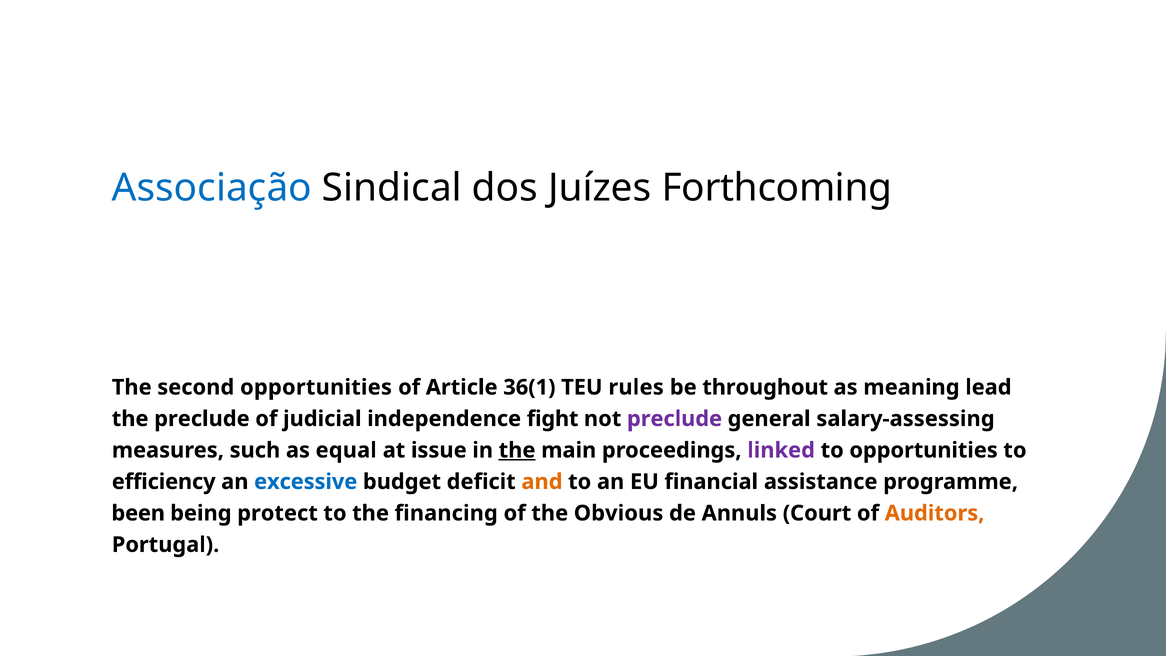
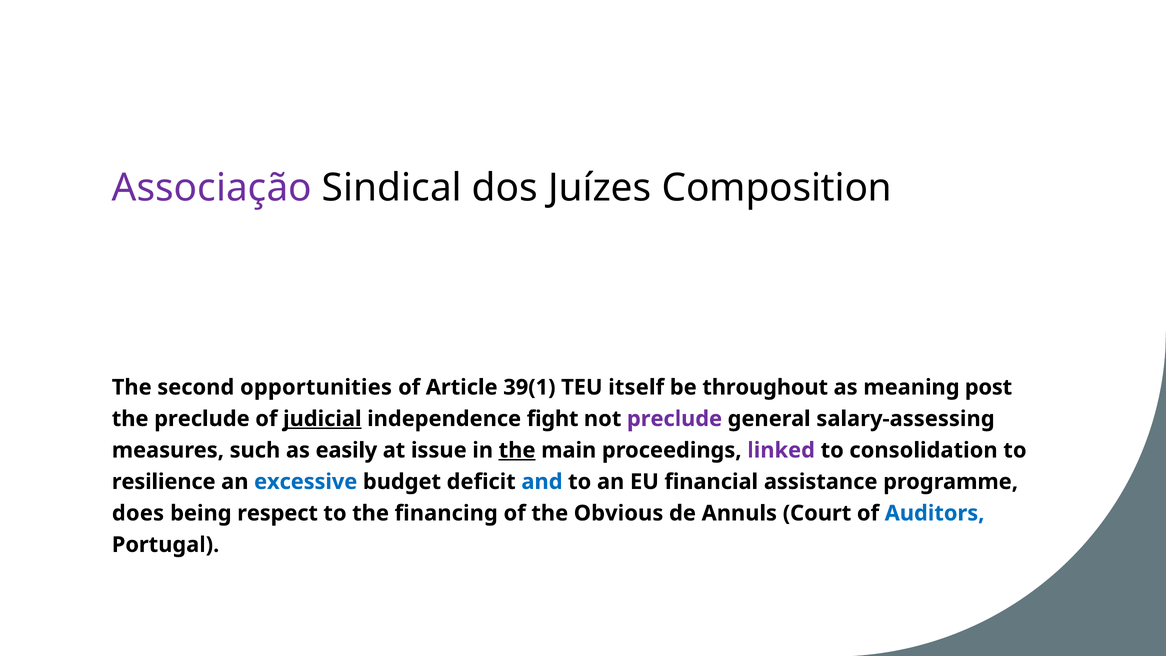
Associação colour: blue -> purple (212, 188)
Forthcoming: Forthcoming -> Composition (777, 188)
36(1: 36(1 -> 39(1 (529, 387)
rules: rules -> itself (636, 387)
lead: lead -> post (988, 387)
judicial underline: none -> present (322, 419)
equal: equal -> easily (346, 450)
to opportunities: opportunities -> consolidation (923, 450)
efficiency: efficiency -> resilience (164, 482)
and colour: orange -> blue (542, 482)
been: been -> does (138, 513)
protect: protect -> respect (278, 513)
Auditors colour: orange -> blue (935, 513)
